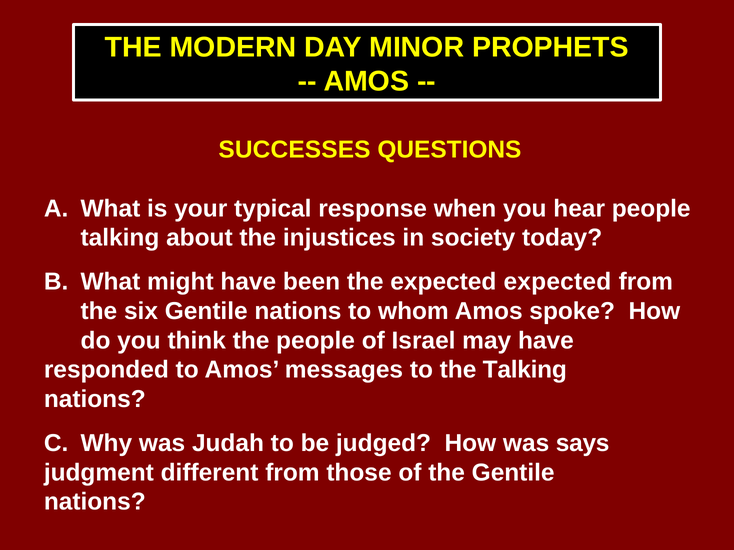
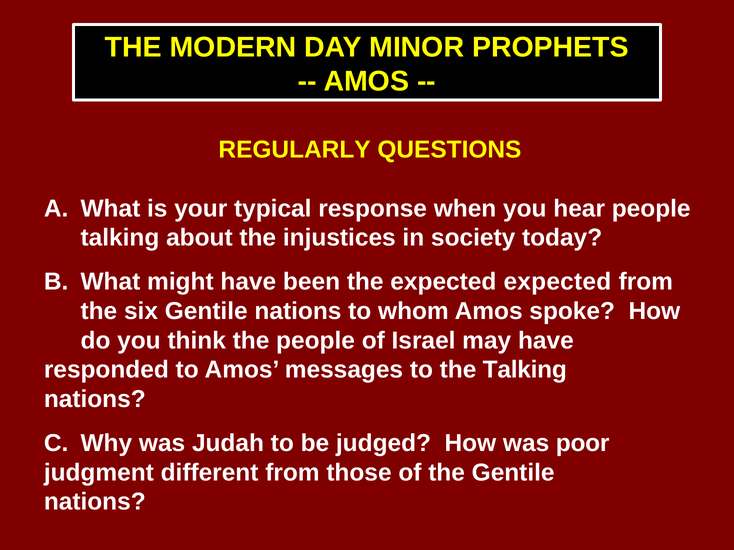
SUCCESSES: SUCCESSES -> REGULARLY (295, 150)
says: says -> poor (583, 444)
